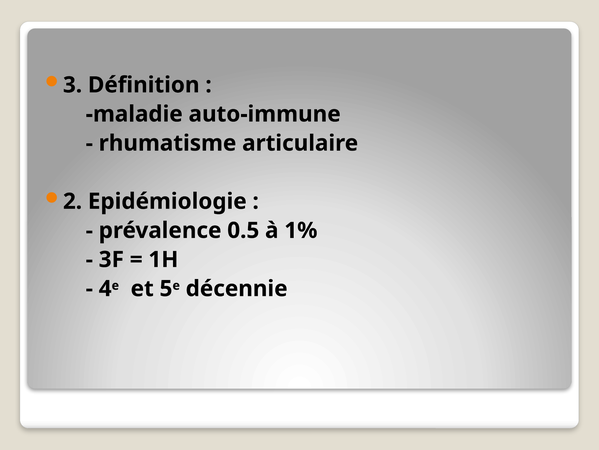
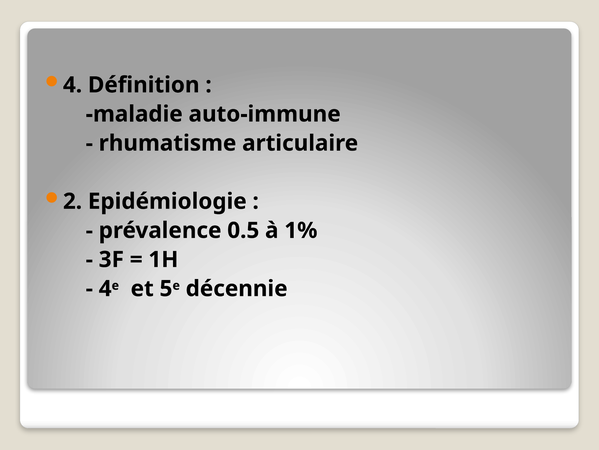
3: 3 -> 4 (73, 85)
